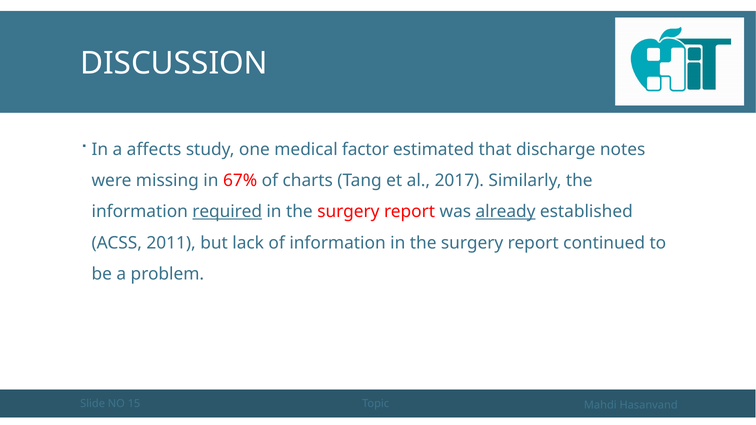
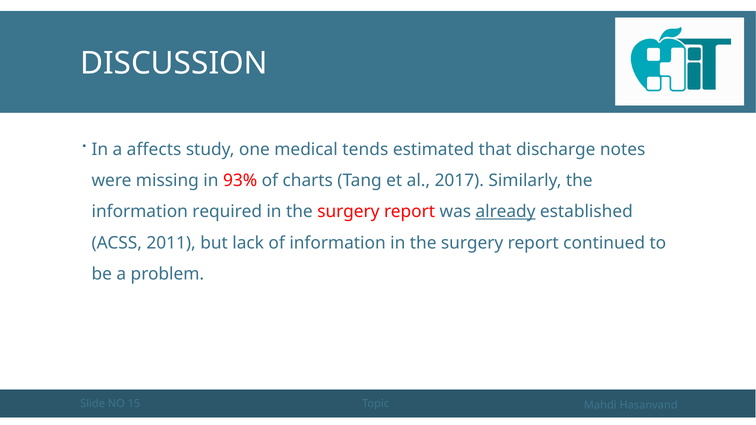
factor: factor -> tends (365, 150)
67%: 67% -> 93% (240, 181)
required underline: present -> none (227, 212)
